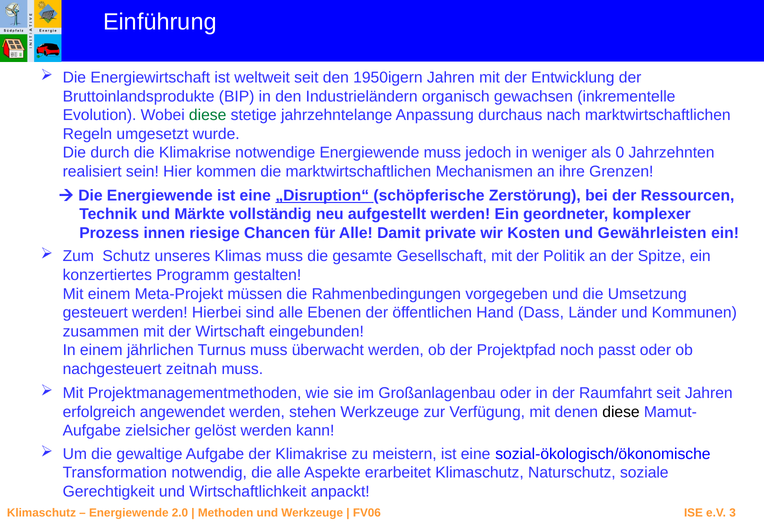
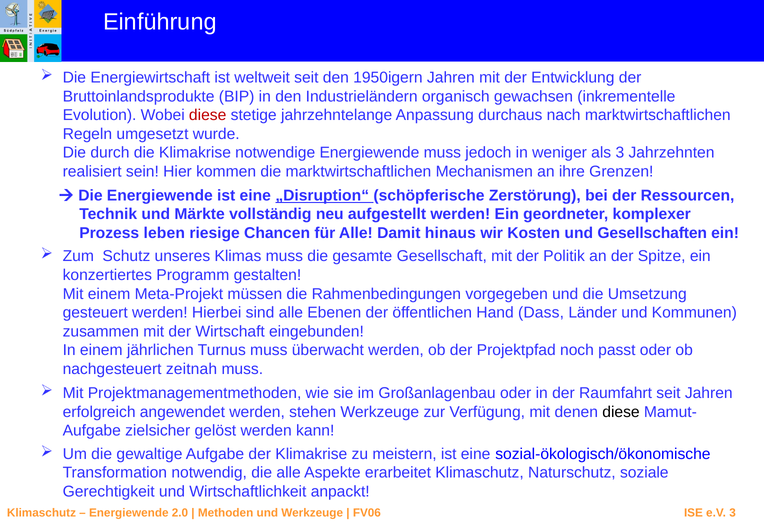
diese colour: green -> red (208, 115)
als 0: 0 -> 3 (620, 153)
innen: innen -> leben (164, 233)
private: private -> hinaus (450, 233)
Gewährleisten: Gewährleisten -> Gesellschaften (652, 233)
